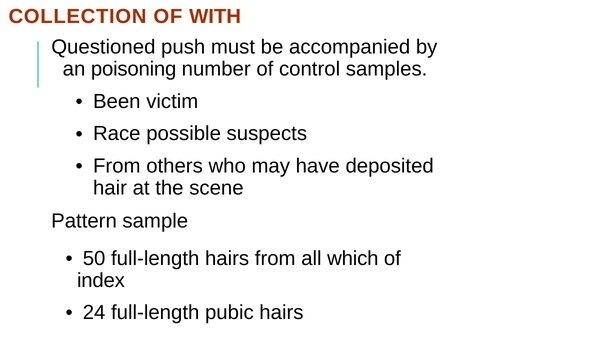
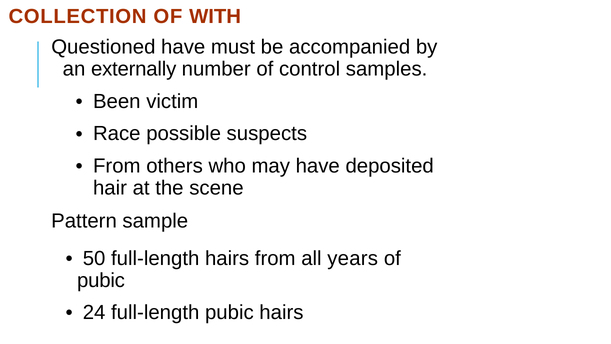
Questioned push: push -> have (183, 47)
poisoning: poisoning -> externally (134, 69)
which: which -> years (353, 258)
index: index -> pubic (101, 280)
